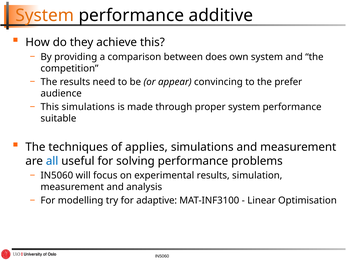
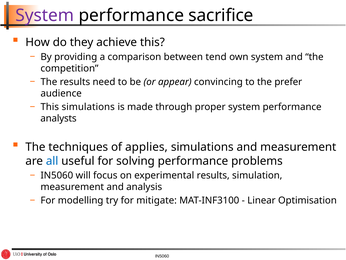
System colour: orange -> purple (45, 15)
additive: additive -> sacrifice (221, 15)
does: does -> tend (216, 57)
suitable: suitable -> analysts (59, 118)
adaptive: adaptive -> mitigate (157, 200)
